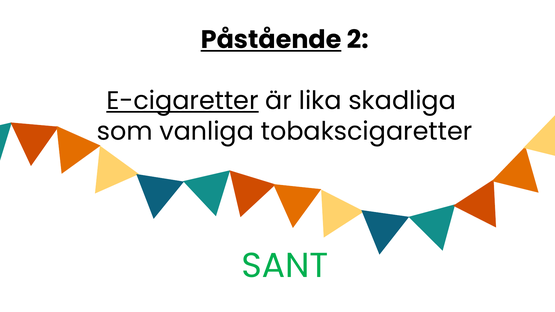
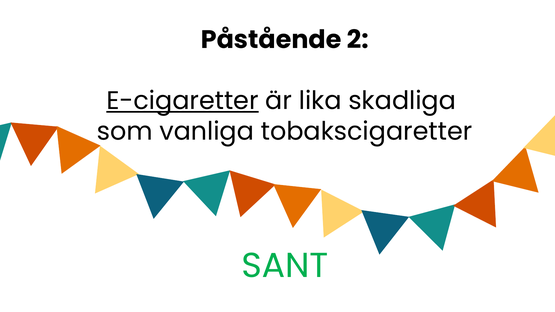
Påstående underline: present -> none (271, 40)
